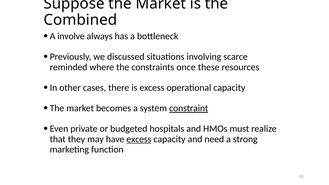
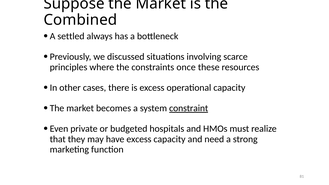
involve: involve -> settled (71, 36)
reminded: reminded -> principles (69, 67)
excess underline: present -> none (139, 139)
